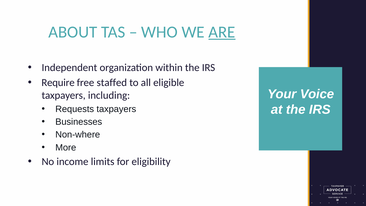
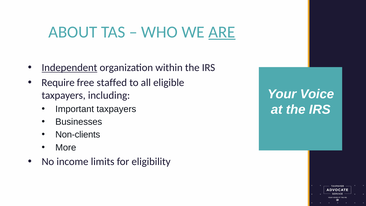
Independent underline: none -> present (69, 68)
Requests: Requests -> Important (75, 109)
Non-where: Non-where -> Non-clients (78, 135)
